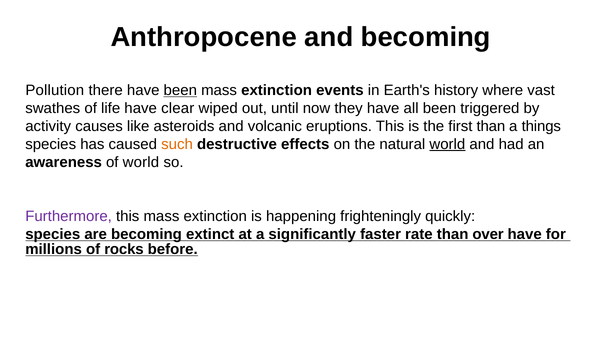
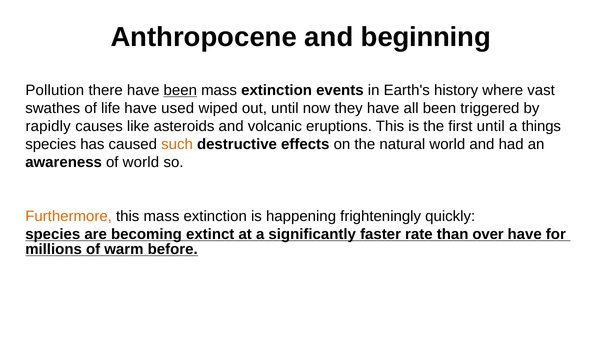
and becoming: becoming -> beginning (426, 37)
clear: clear -> used (178, 108)
activity: activity -> rapidly (48, 126)
first than: than -> until (491, 126)
world underline: present -> none (447, 144)
Furthermore colour: purple -> orange (69, 216)
rocks: rocks -> warm (124, 249)
